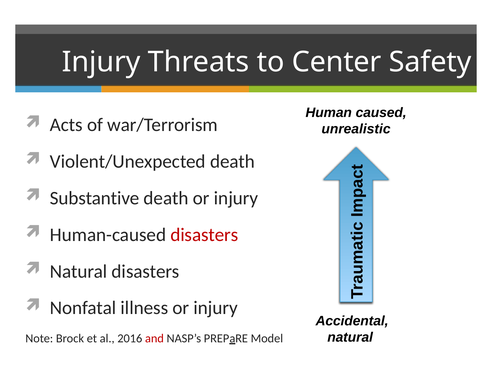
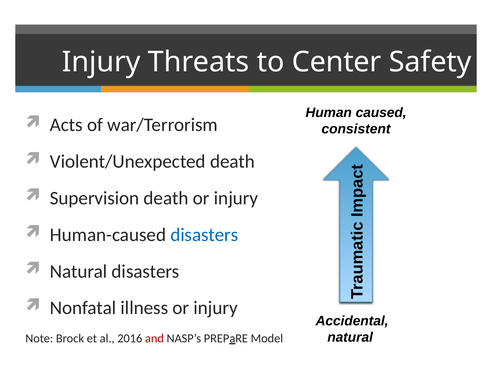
unrealistic: unrealistic -> consistent (356, 129)
Substantive: Substantive -> Supervision (95, 198)
disasters colour: red -> blue (204, 235)
